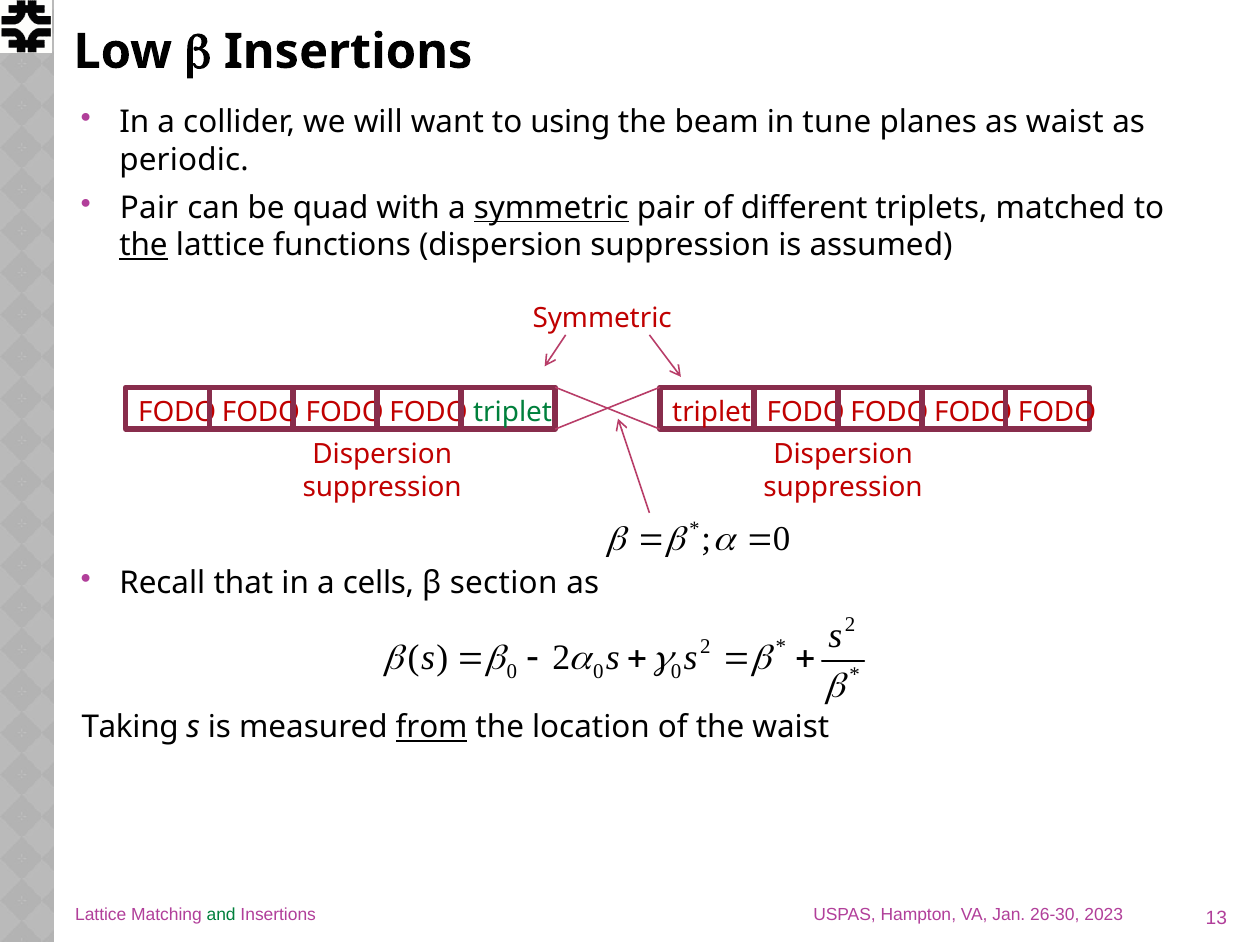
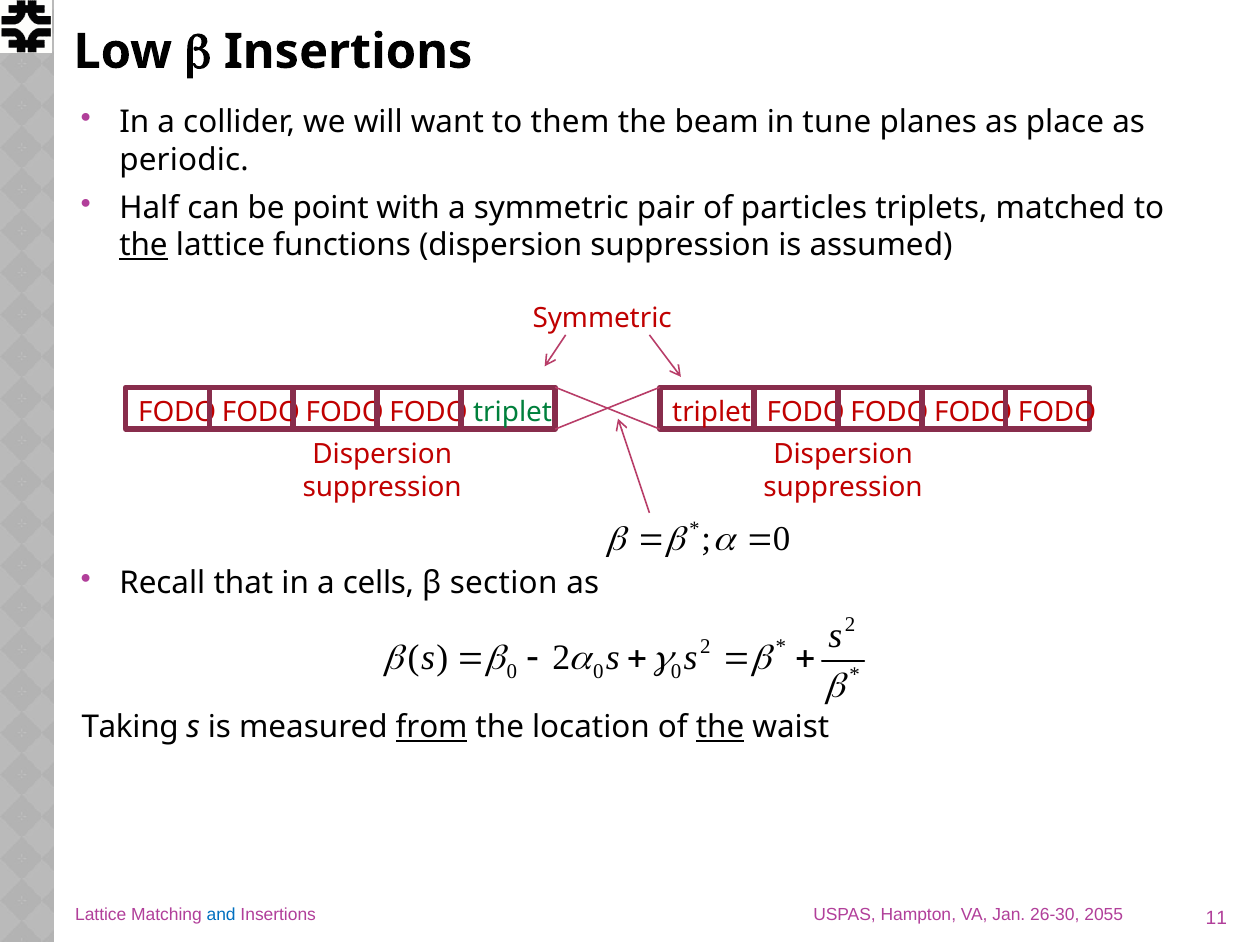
using: using -> them (570, 122)
as waist: waist -> place (1065, 122)
Pair: Pair -> Half (149, 208)
quad: quad -> point (331, 208)
symmetric underline: present -> none (551, 208)
different: different -> particles (804, 208)
the underline: none -> present (720, 728)
and colour: green -> blue (221, 916)
2023: 2023 -> 2055 (1104, 916)
13: 13 -> 11 (1216, 919)
